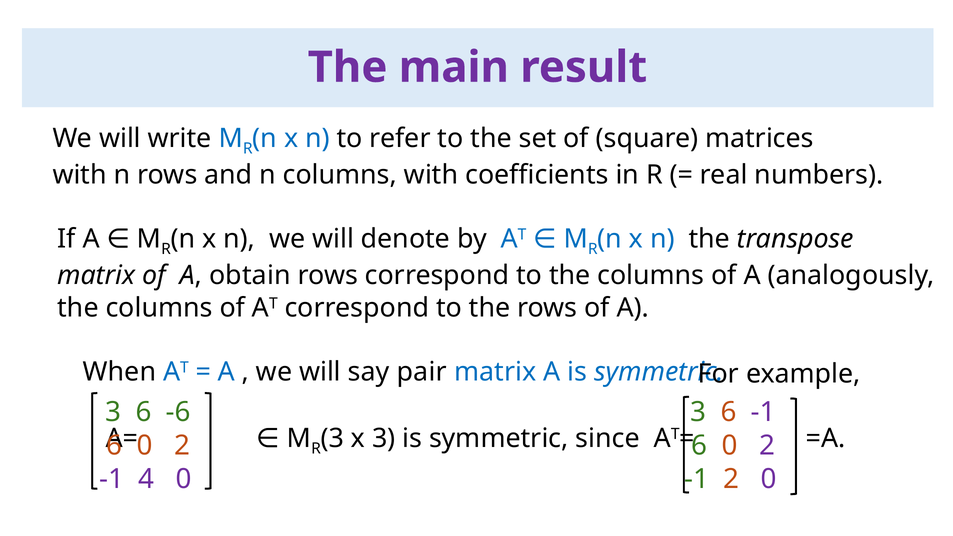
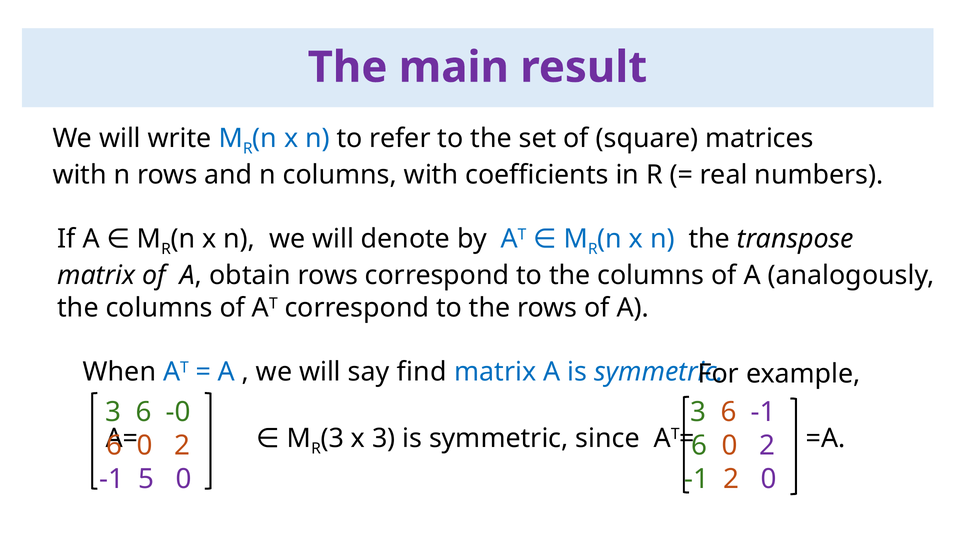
pair: pair -> find (422, 372)
-6: -6 -> -0 (178, 412)
4: 4 -> 5 (146, 479)
